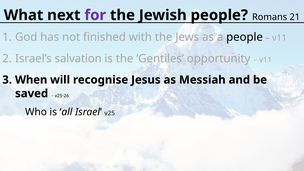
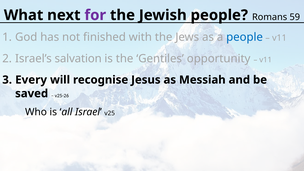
21: 21 -> 59 (295, 17)
people colour: black -> blue (245, 37)
When: When -> Every (31, 80)
